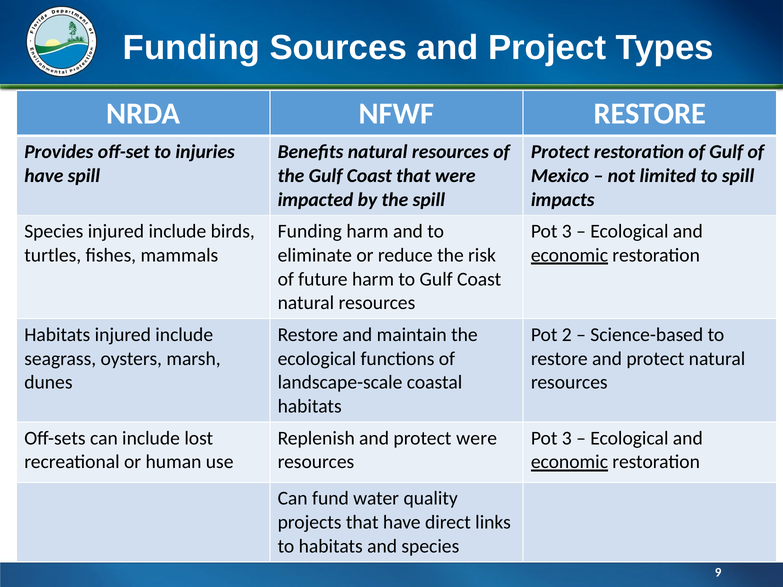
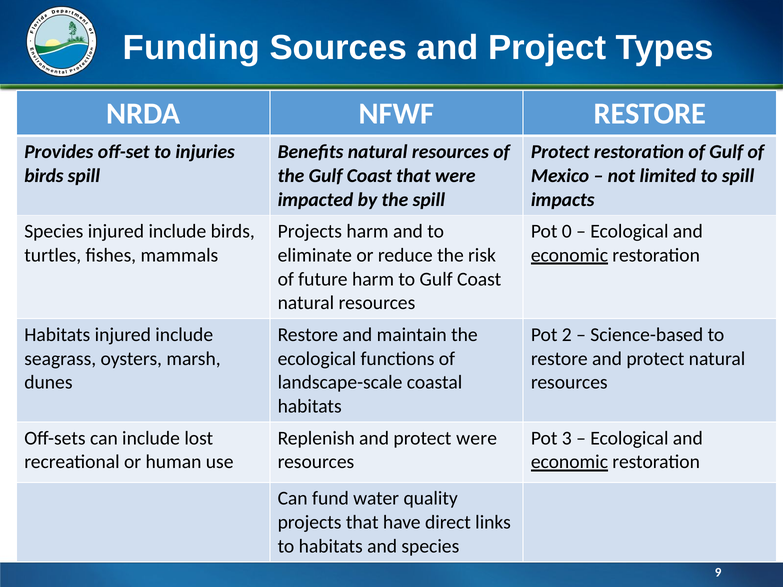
have: have -> birds (44, 176)
Funding: Funding -> Projects (310, 231)
3: 3 -> 0 (567, 231)
